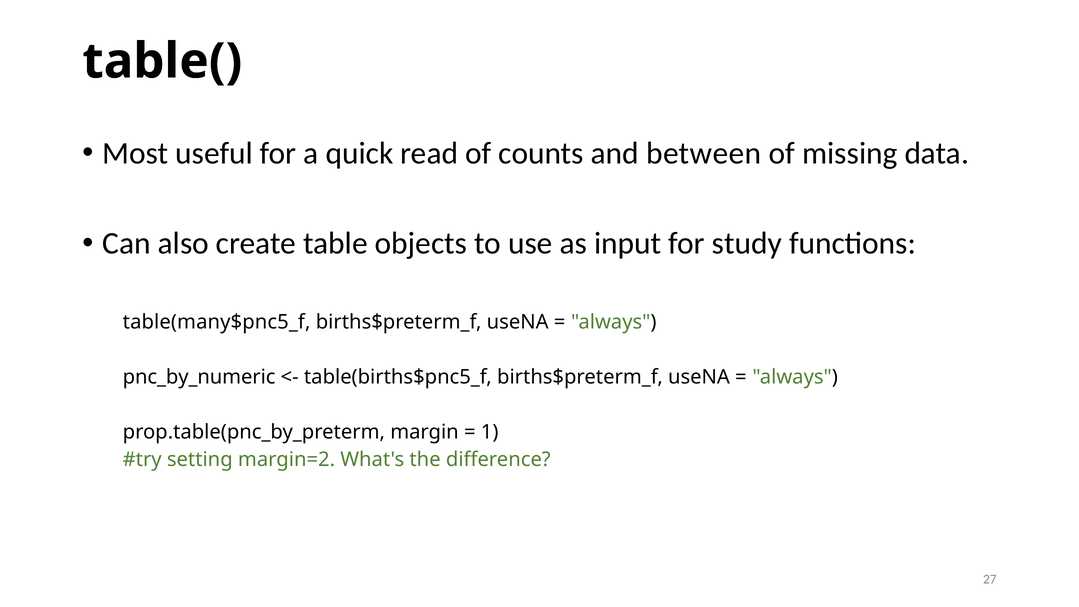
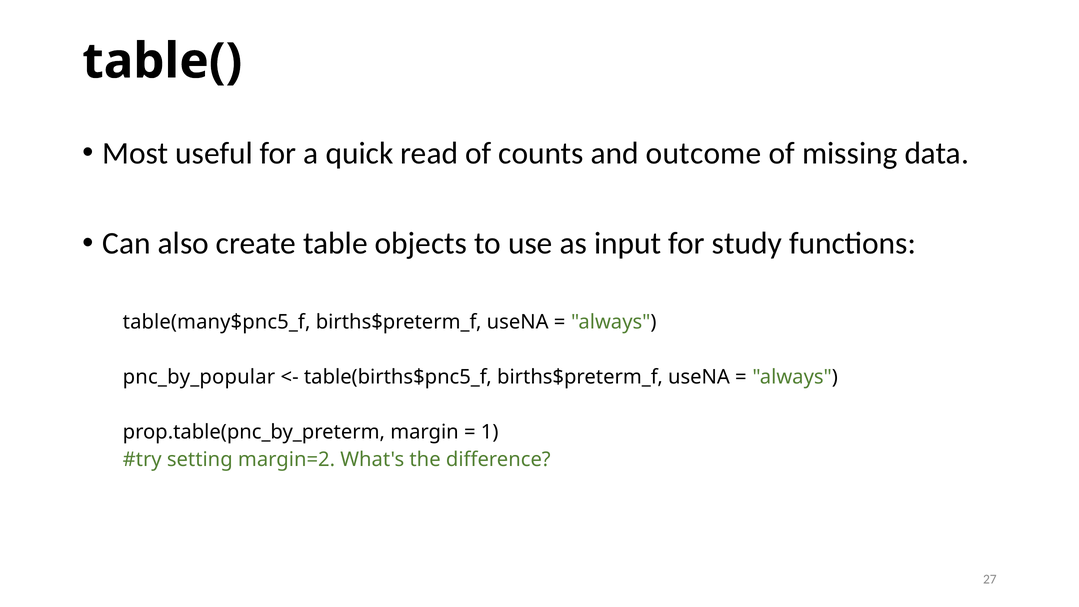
between: between -> outcome (704, 153)
pnc_by_numeric: pnc_by_numeric -> pnc_by_popular (199, 377)
